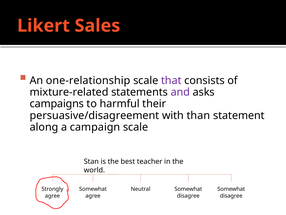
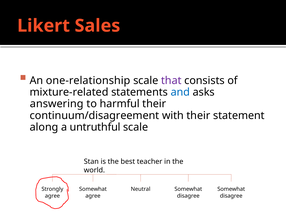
and colour: purple -> blue (180, 92)
campaigns: campaigns -> answering (57, 104)
persuasive/disagreement: persuasive/disagreement -> continuum/disagreement (94, 115)
with than: than -> their (198, 115)
campaign: campaign -> untruthful (95, 127)
